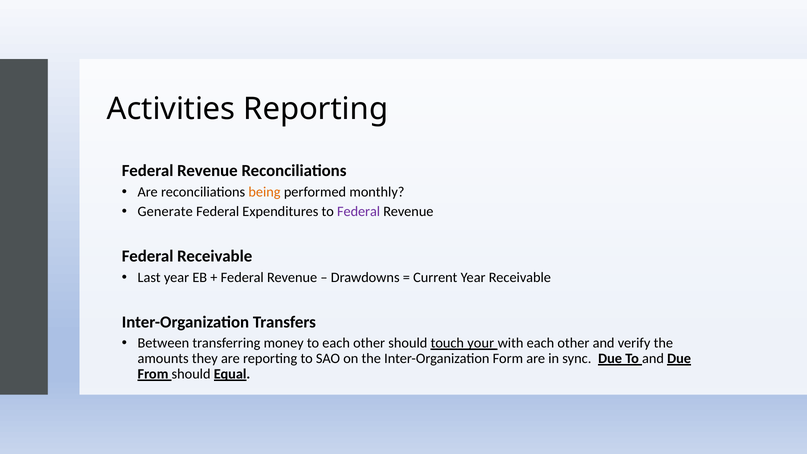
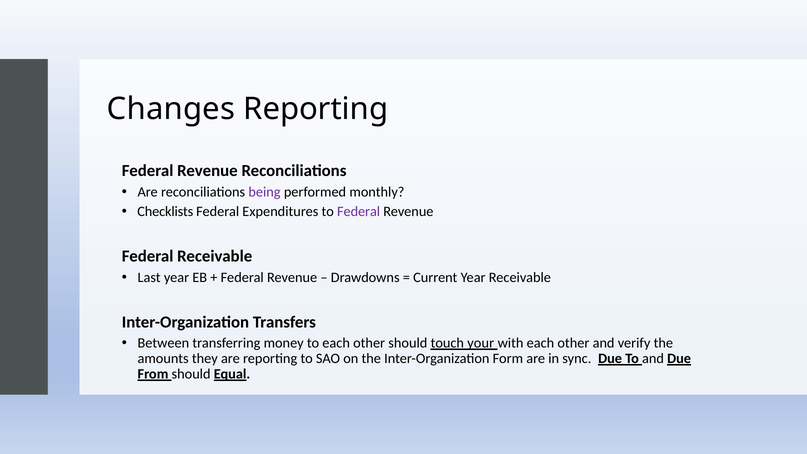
Activities: Activities -> Changes (171, 109)
being colour: orange -> purple (264, 192)
Generate: Generate -> Checklists (165, 211)
